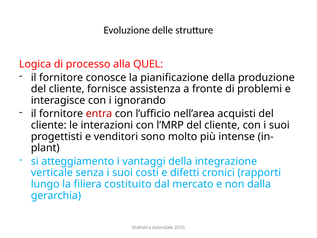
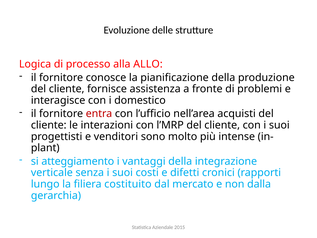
QUEL: QUEL -> ALLO (148, 64)
ignorando: ignorando -> domestico (140, 100)
